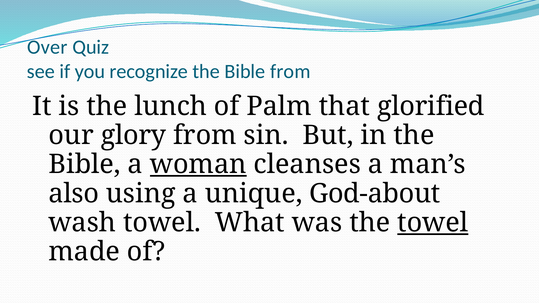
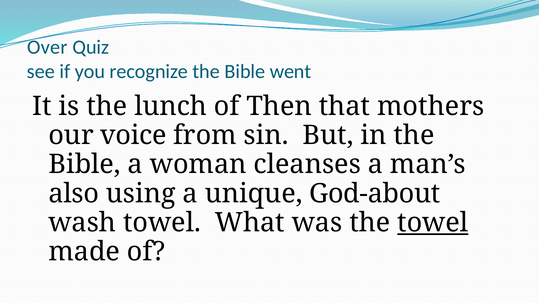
Bible from: from -> went (291, 72)
Palm: Palm -> Then (279, 106)
glorified: glorified -> mothers (431, 106)
glory: glory -> voice (133, 135)
woman underline: present -> none (198, 164)
